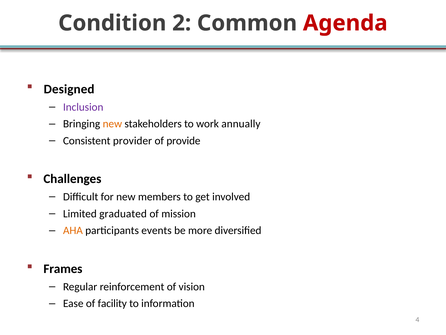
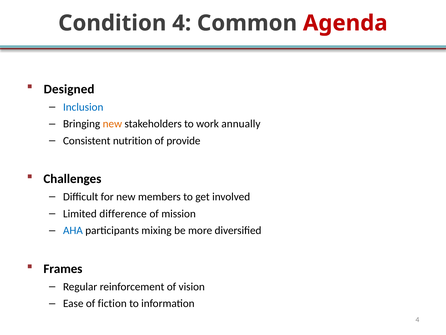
Condition 2: 2 -> 4 (182, 23)
Inclusion colour: purple -> blue (83, 107)
provider: provider -> nutrition (133, 141)
graduated: graduated -> difference (123, 213)
AHA colour: orange -> blue (73, 230)
events: events -> mixing (157, 230)
facility: facility -> fiction (112, 303)
